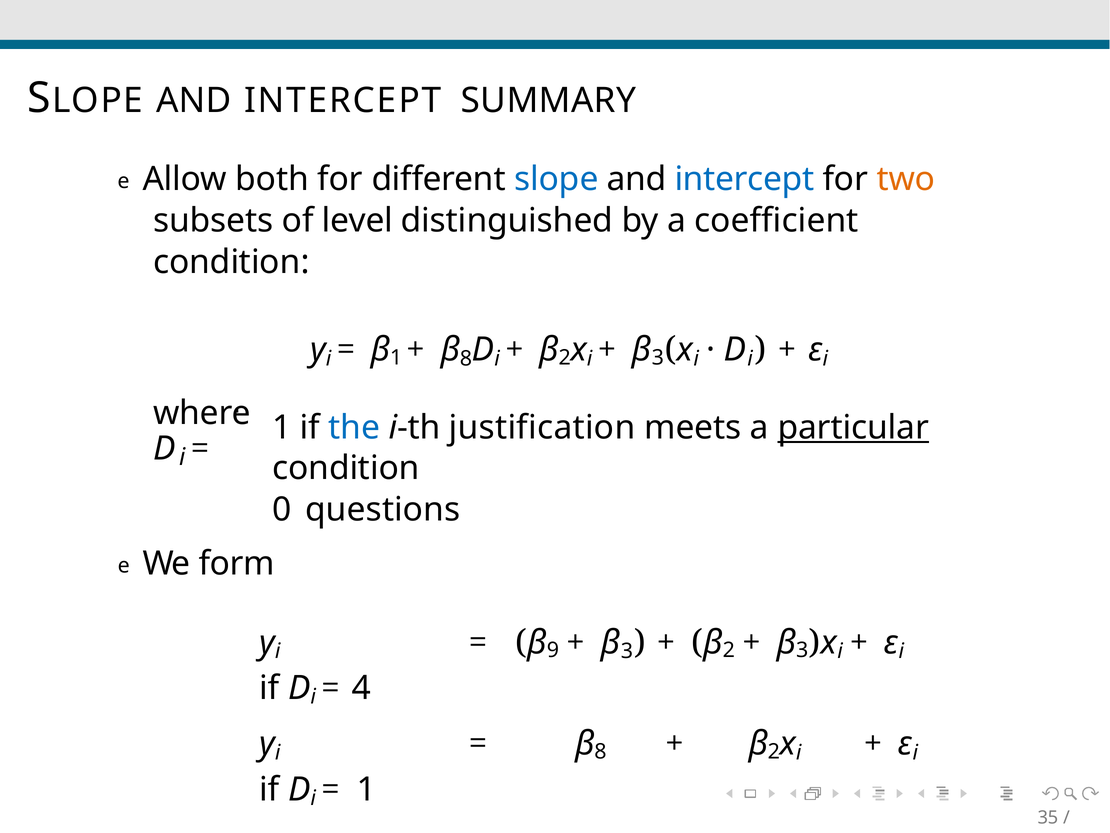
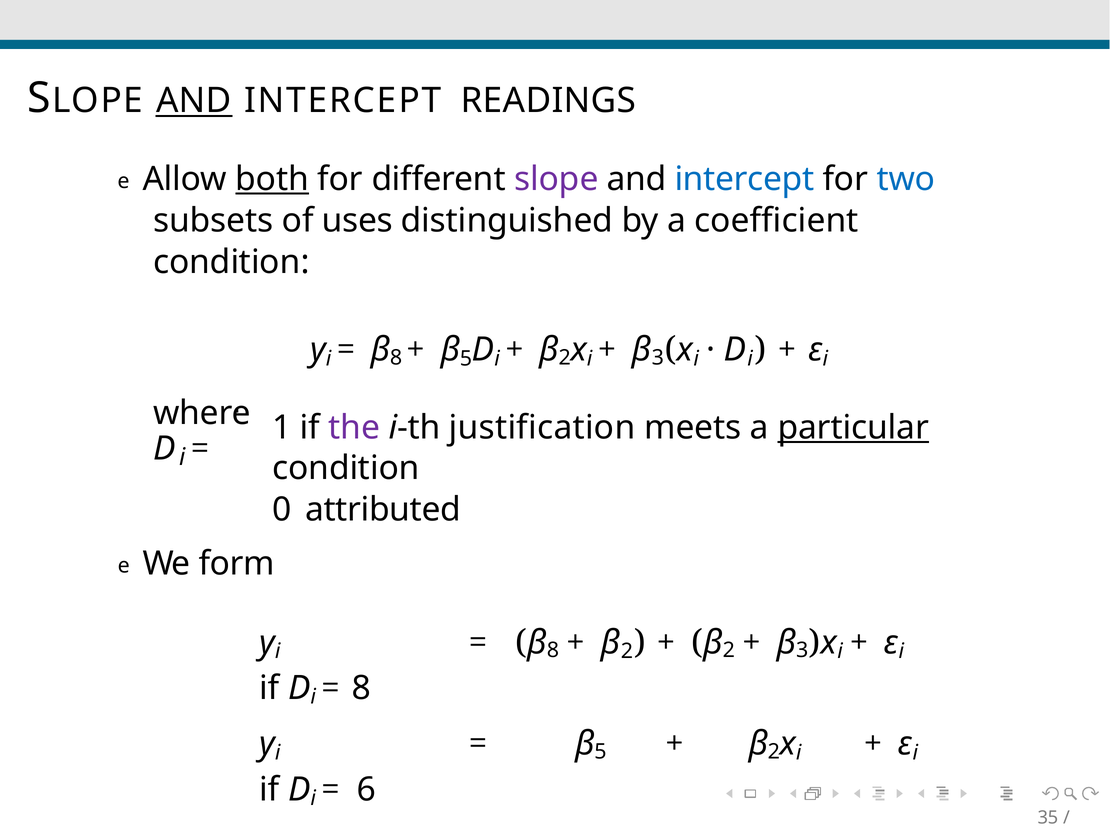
AND underline: none -> present (194, 101)
SUMMARY: SUMMARY -> READINGS (548, 101)
both underline: none -> present (272, 179)
slope colour: blue -> purple (556, 179)
two colour: orange -> blue (906, 179)
level: level -> uses (357, 221)
1: 1 -> 8 (396, 358)
8: 8 -> 5 (466, 359)
the colour: blue -> purple (354, 428)
questions: questions -> attributed (383, 510)
9: 9 -> 8 (553, 650)
3: 3 -> 2 (627, 651)
4: 4 -> 8 (361, 688)
8: 8 -> 5 (600, 752)
1: 1 -> 6 (366, 790)
